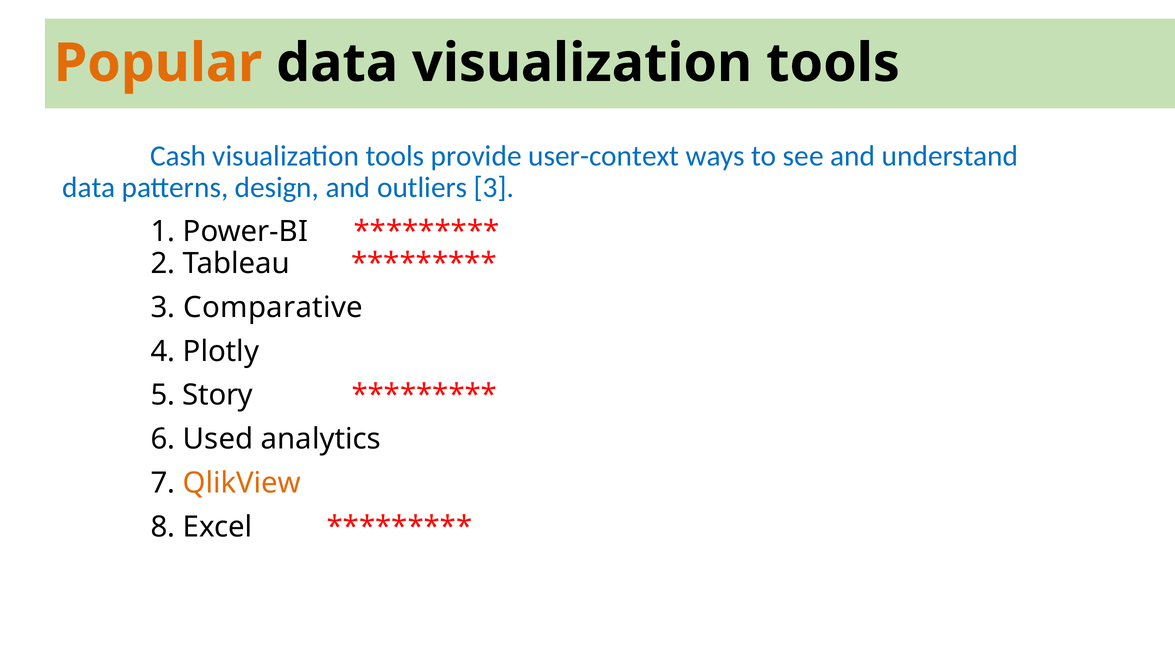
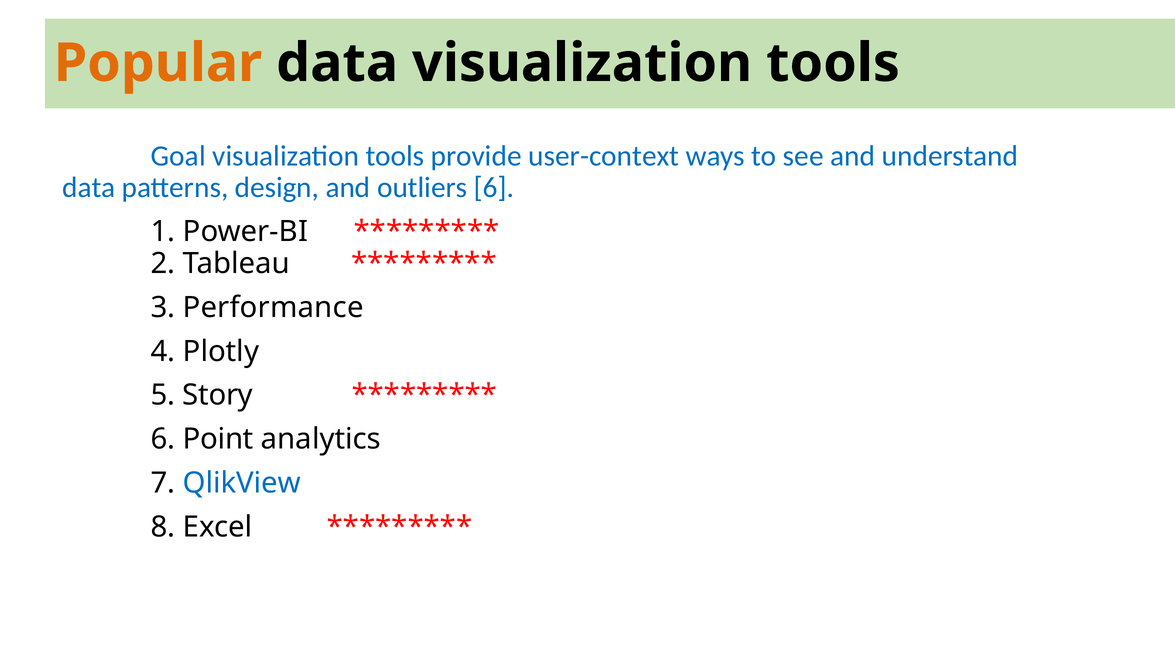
Cash: Cash -> Goal (178, 156)
outliers 3: 3 -> 6 (494, 188)
Comparative: Comparative -> Performance (273, 307)
Used: Used -> Point (218, 439)
QlikView colour: orange -> blue (242, 483)
